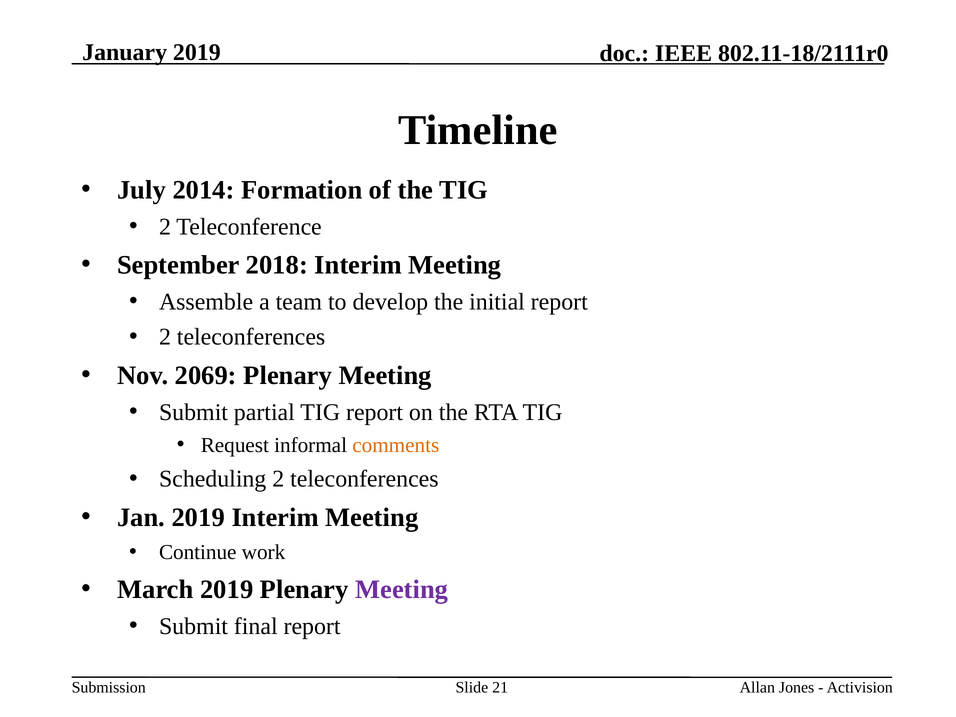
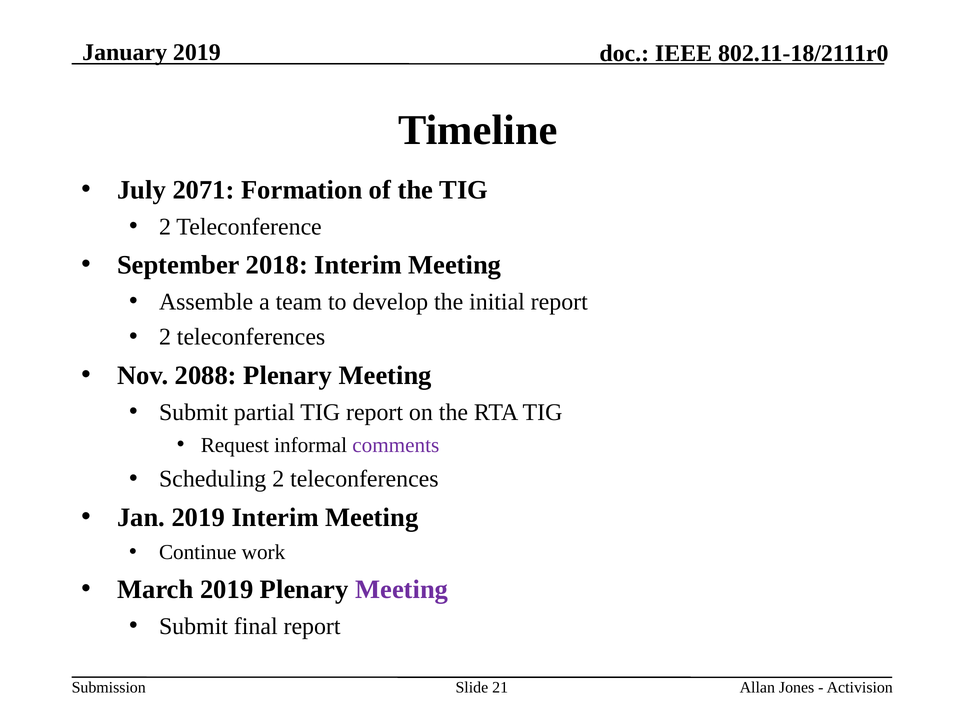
2014: 2014 -> 2071 (204, 190)
2069: 2069 -> 2088 (206, 376)
comments colour: orange -> purple (396, 445)
